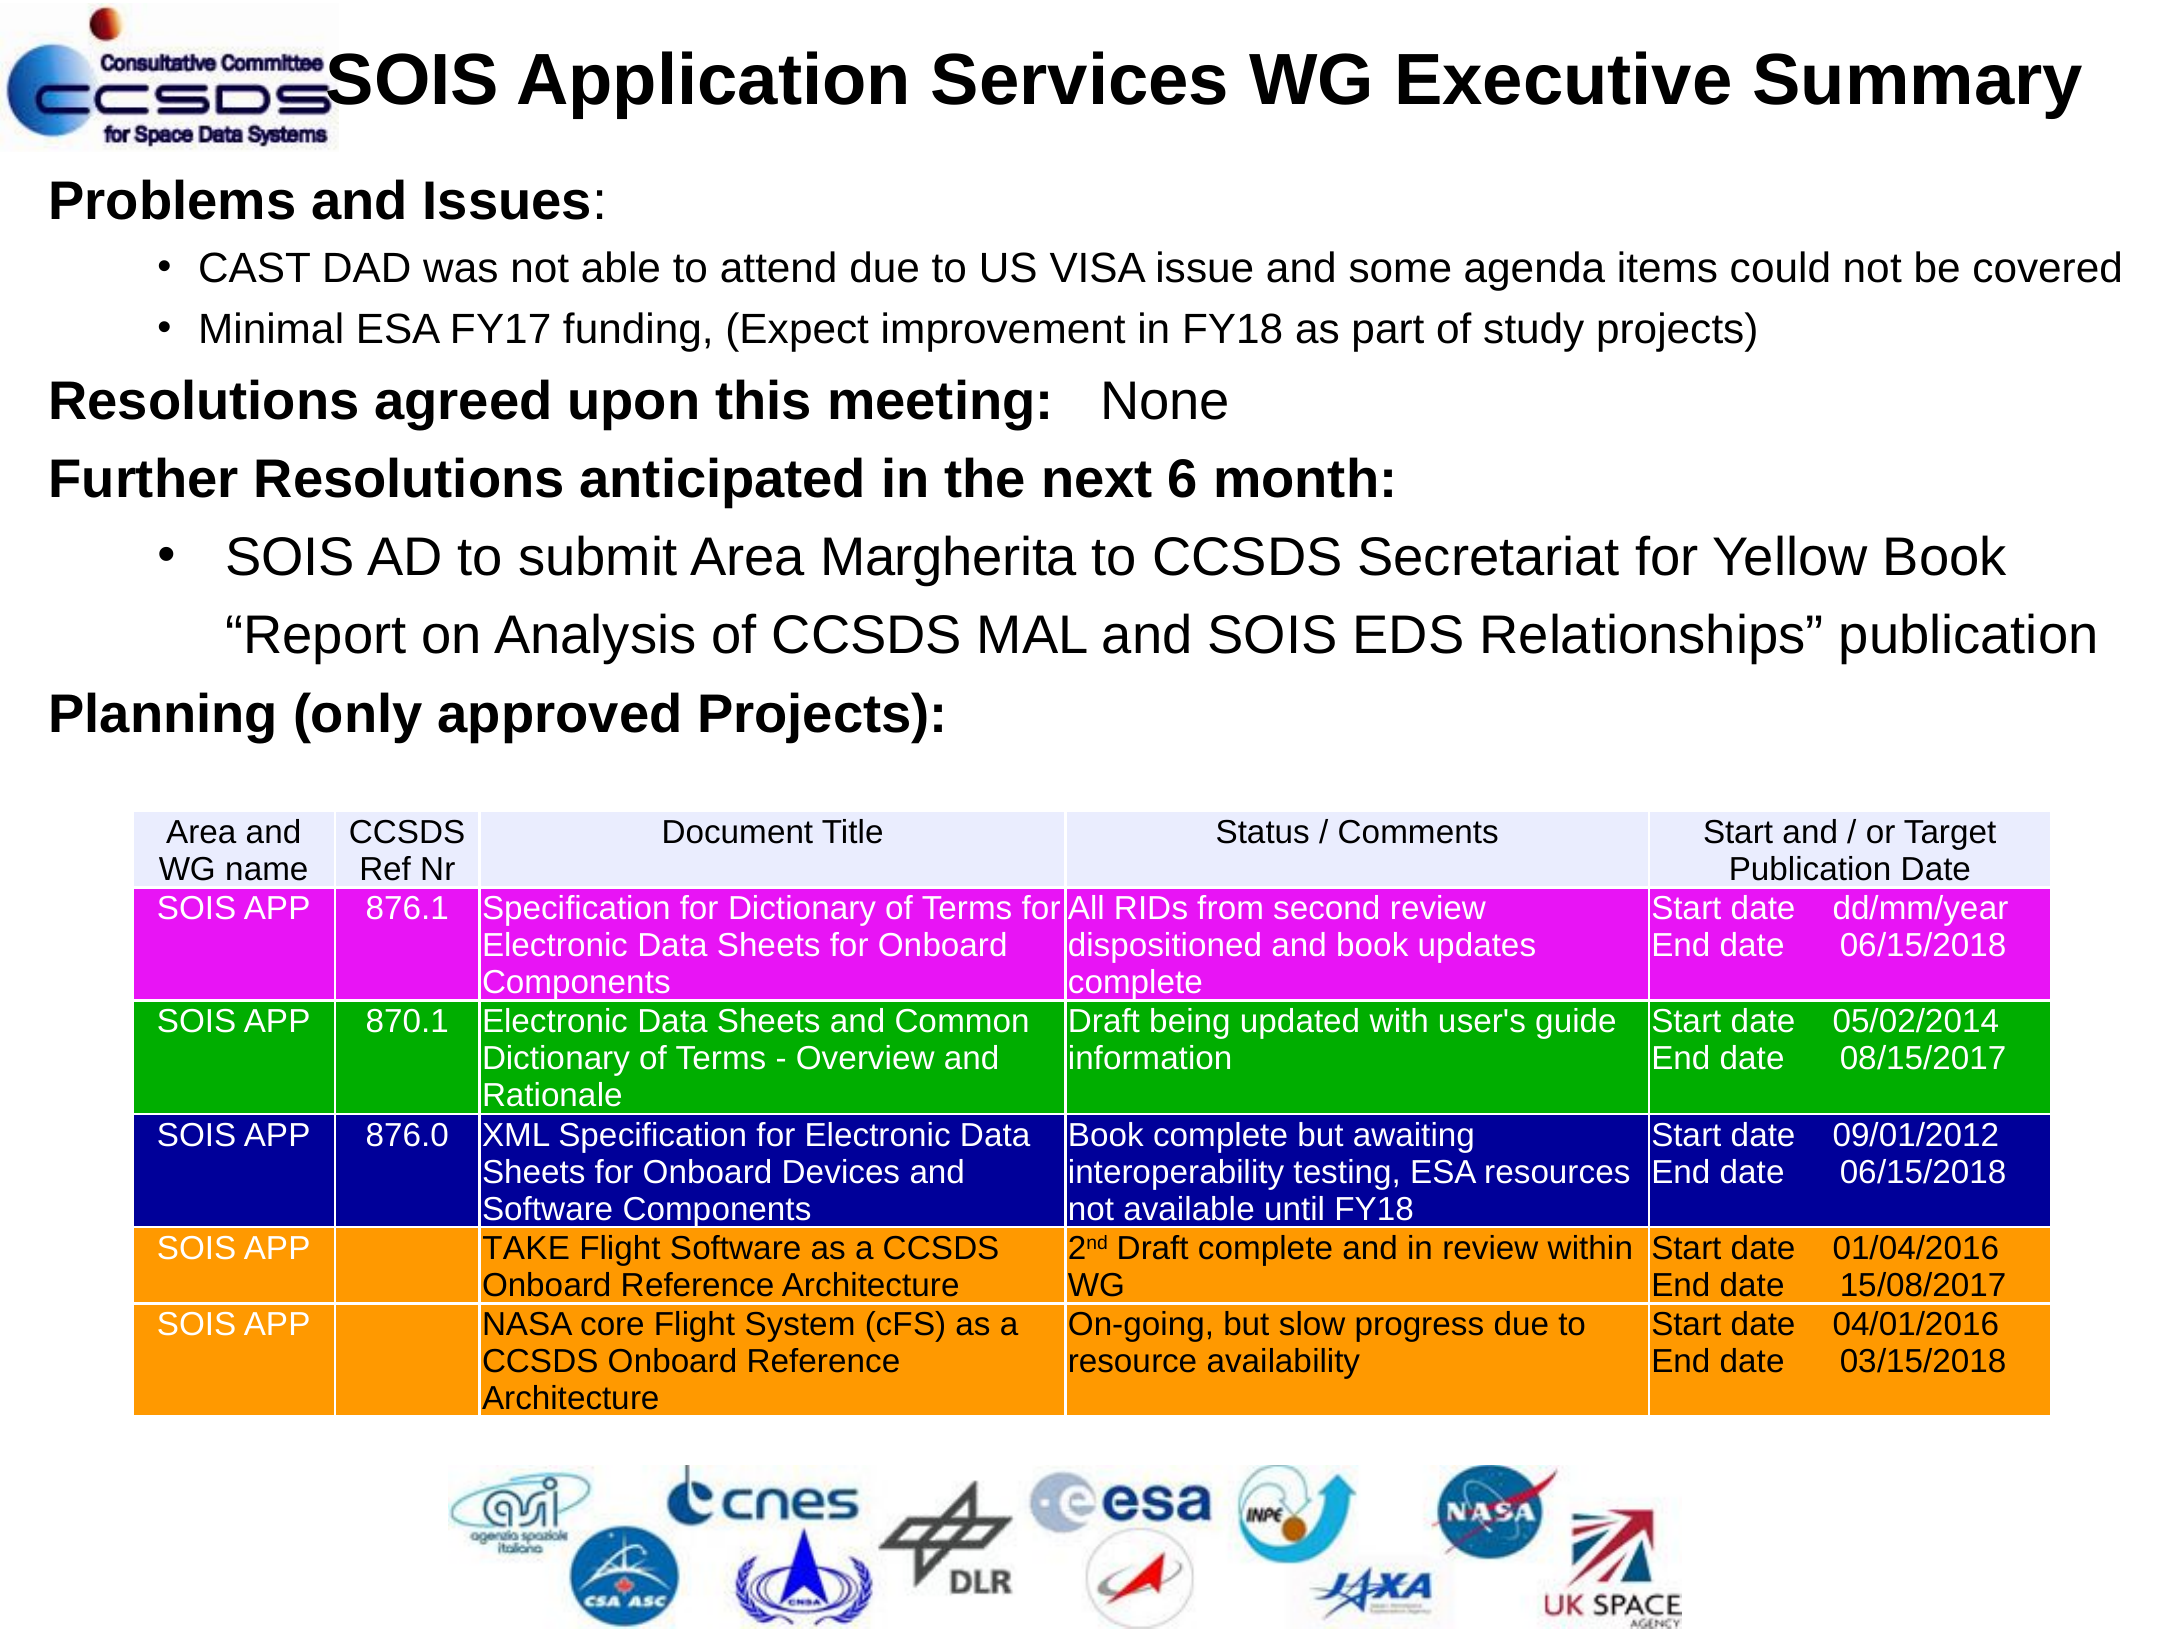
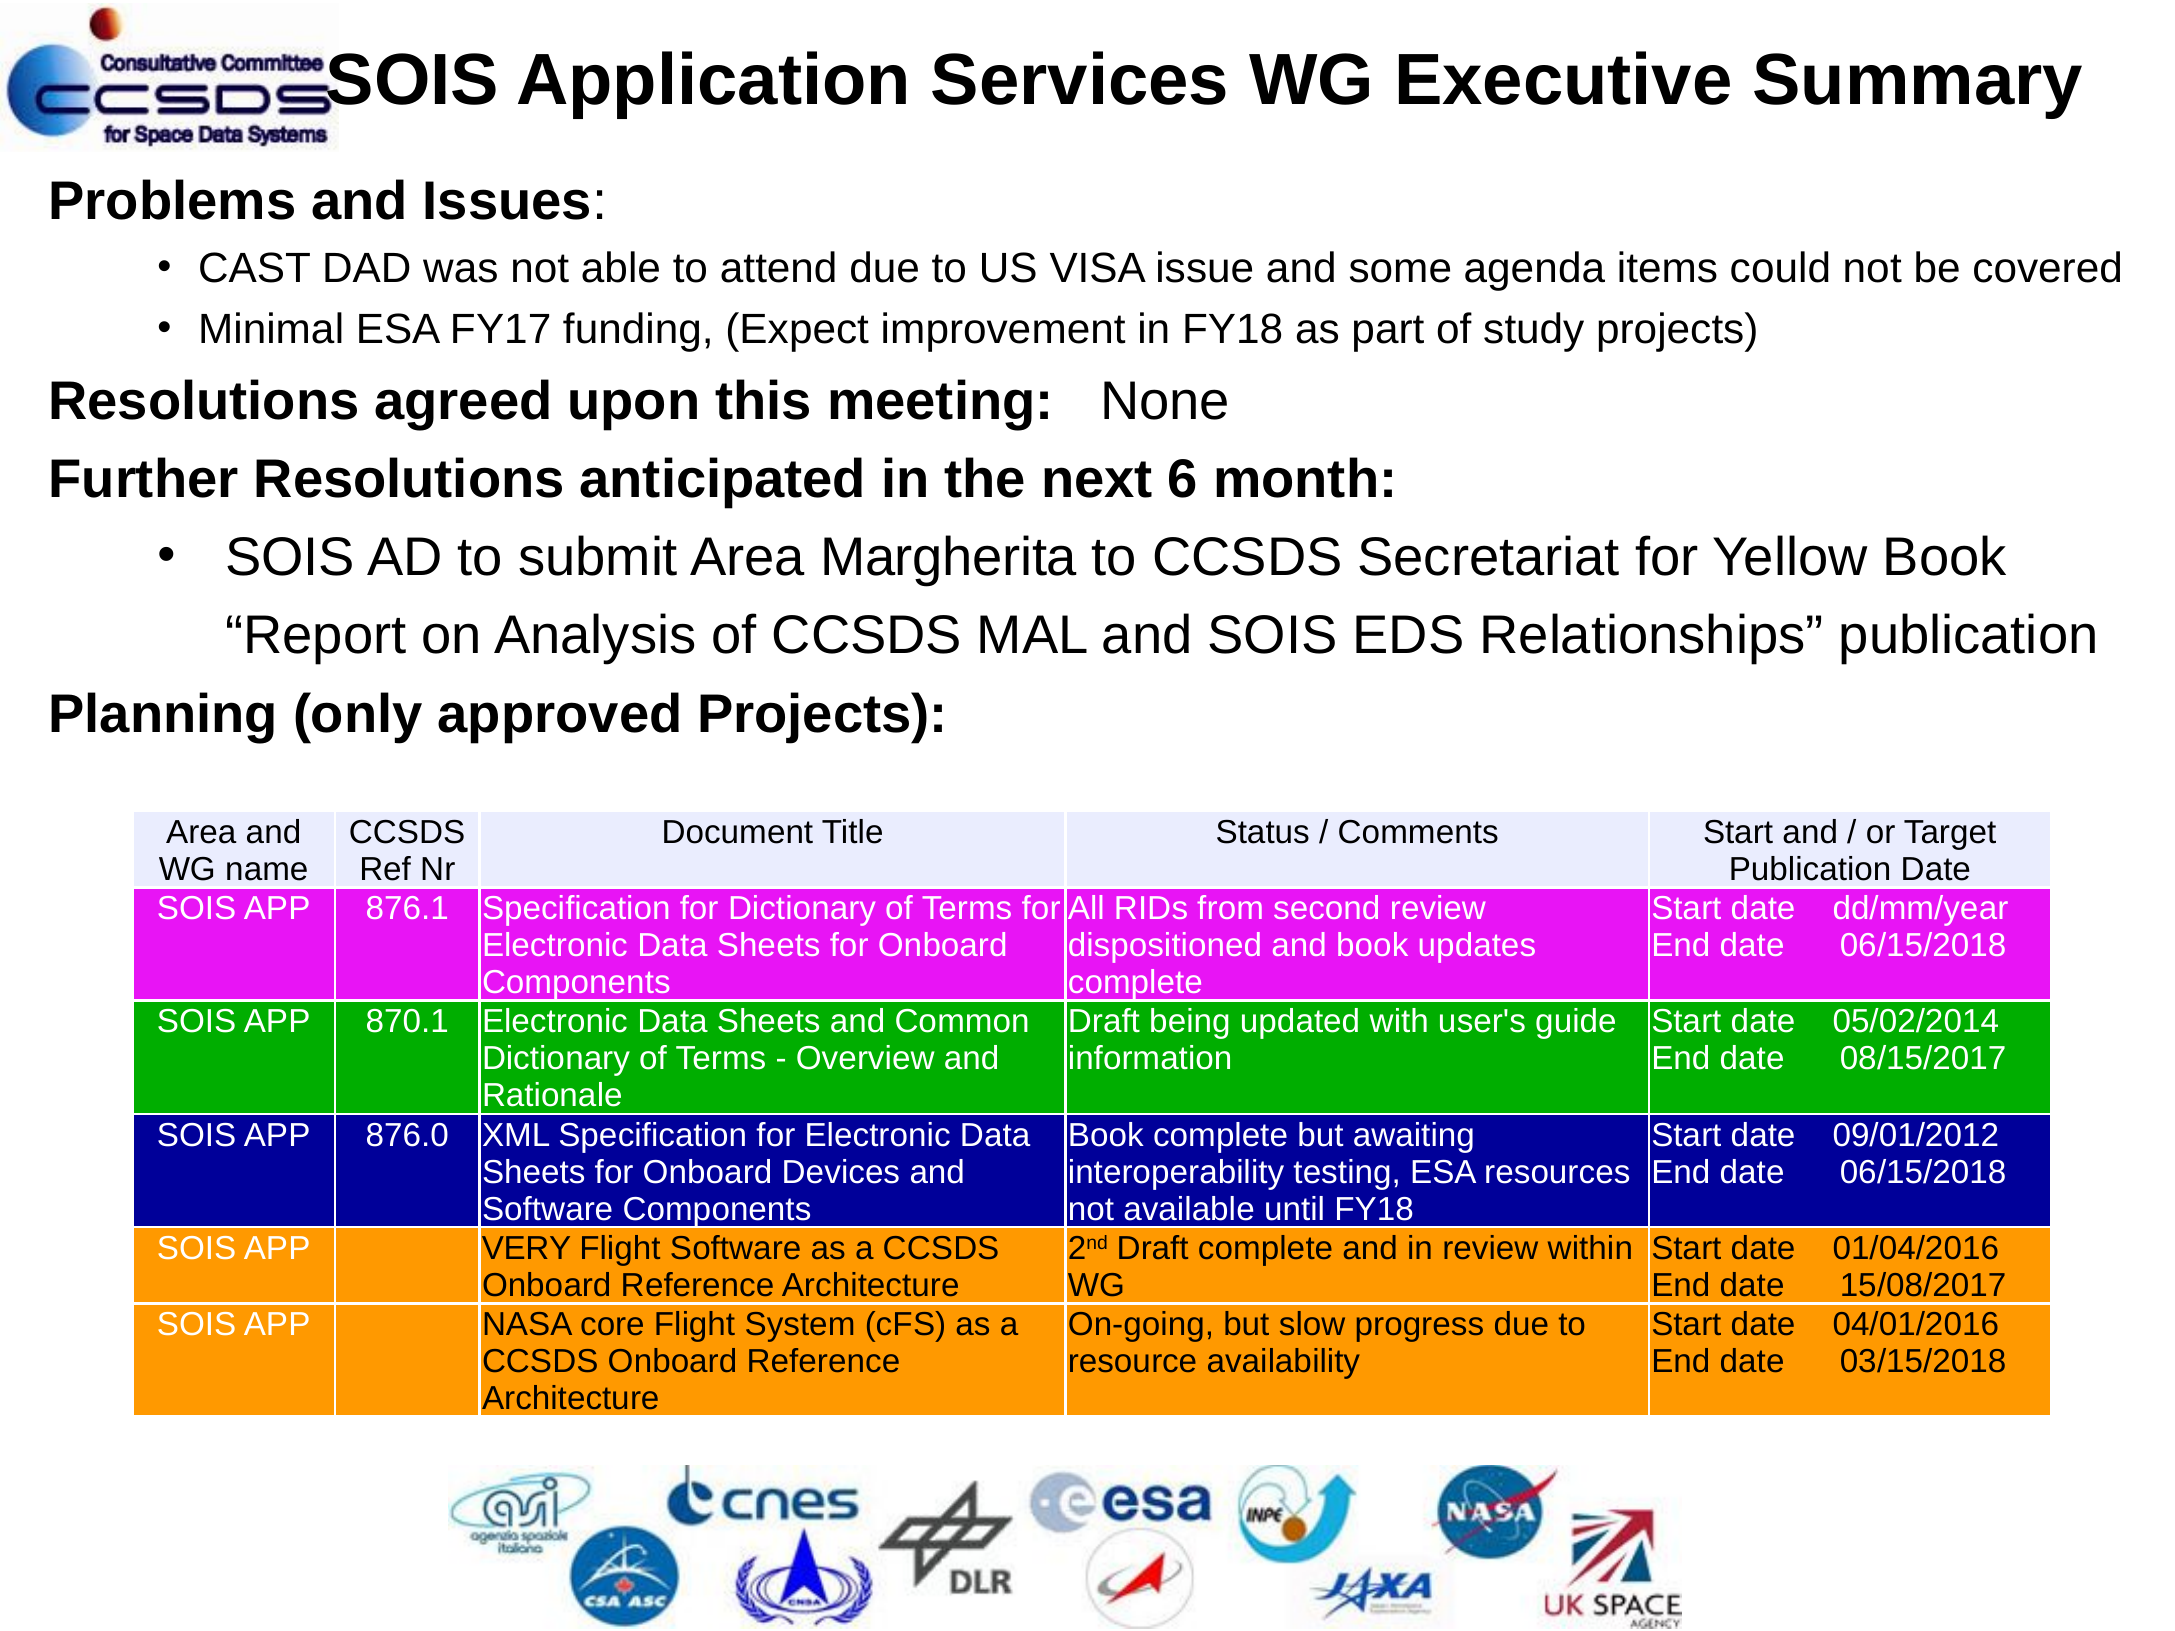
TAKE: TAKE -> VERY (527, 1249)
